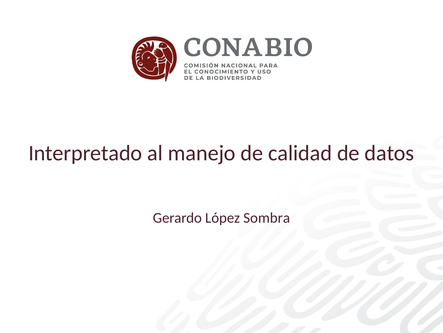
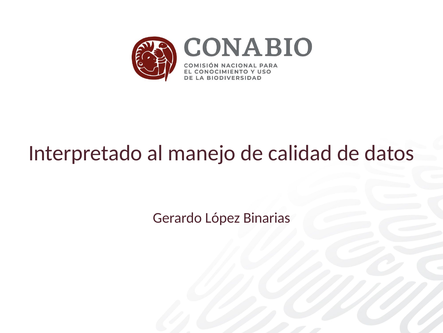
Sombra: Sombra -> Binarias (267, 217)
